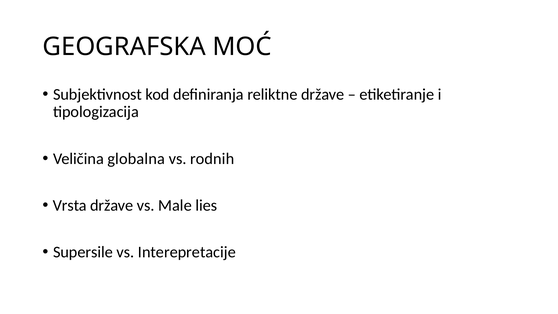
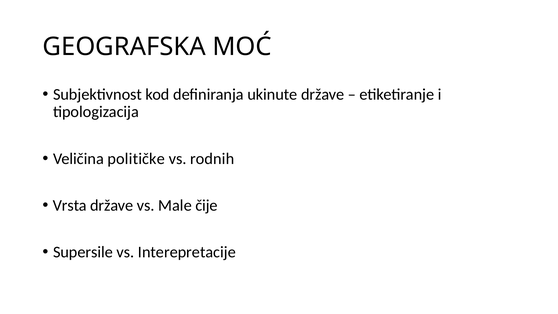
reliktne: reliktne -> ukinute (272, 94)
globalna: globalna -> političke (136, 159)
lies: lies -> čije (206, 205)
